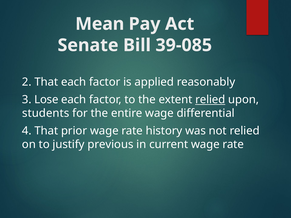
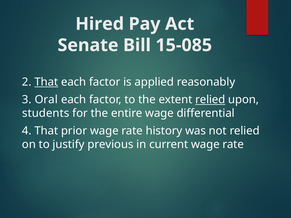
Mean: Mean -> Hired (100, 24)
39-085: 39-085 -> 15-085 (184, 45)
That underline: none -> present (46, 82)
Lose: Lose -> Oral (46, 100)
